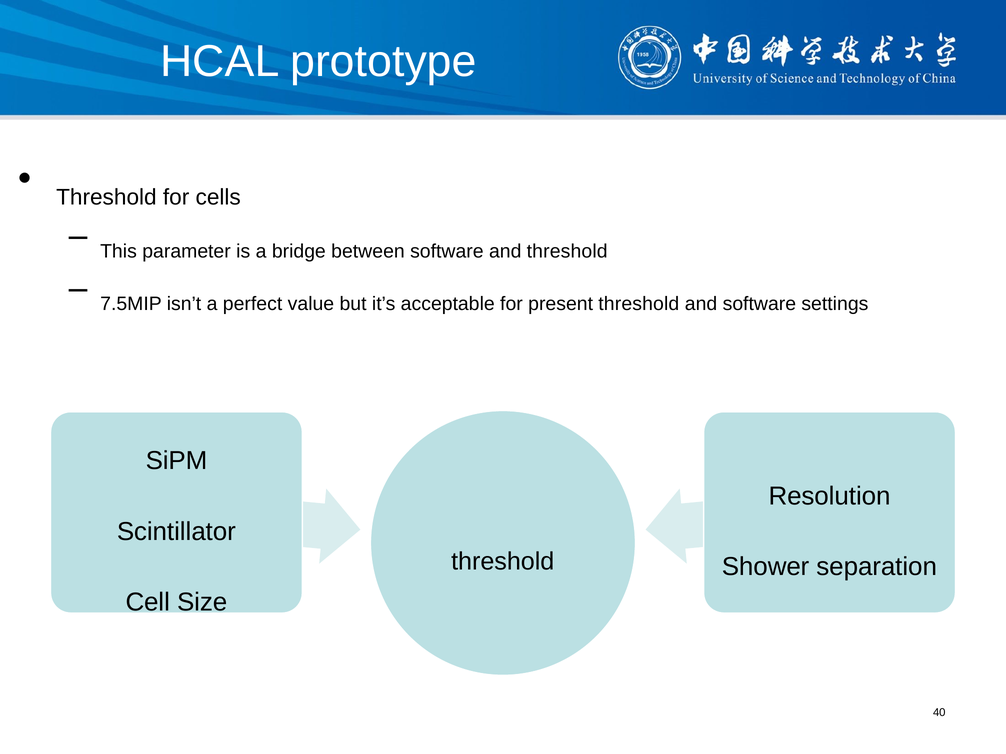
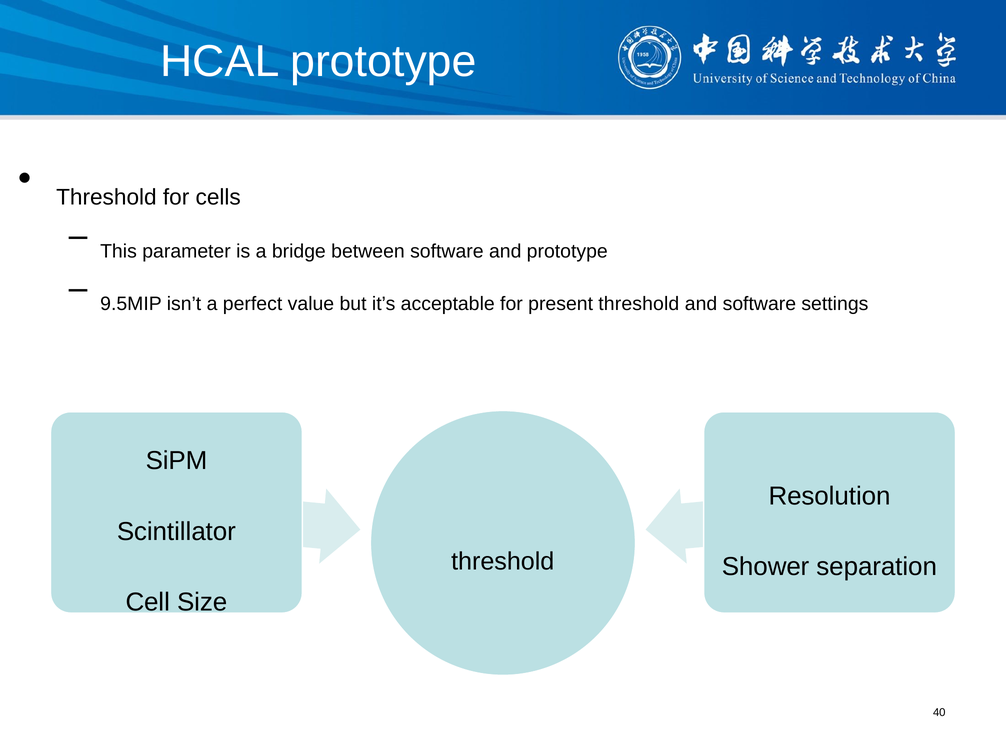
and threshold: threshold -> prototype (567, 252)
7.5MIP: 7.5MIP -> 9.5MIP (131, 304)
